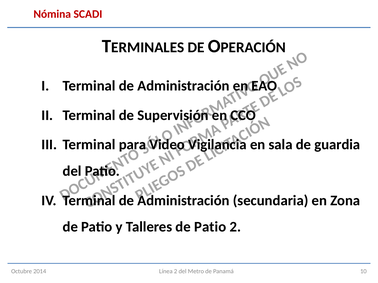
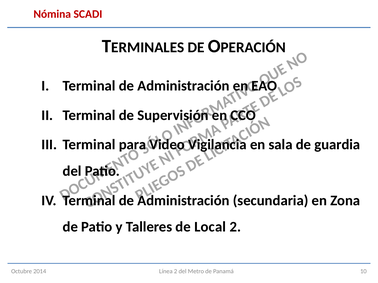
Talleres de Patio: Patio -> Local (210, 227)
